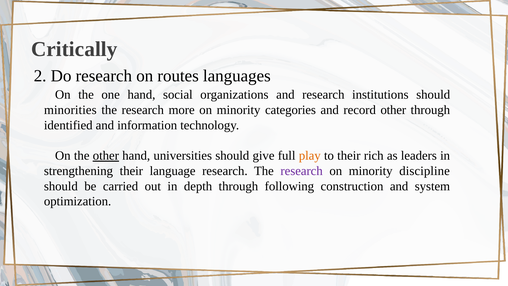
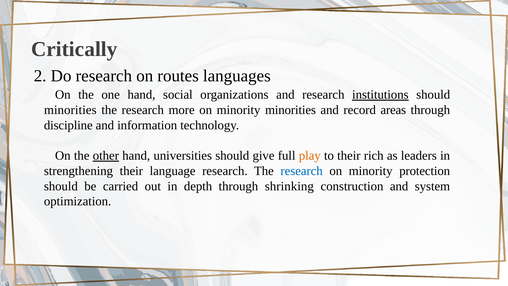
institutions underline: none -> present (380, 95)
minority categories: categories -> minorities (291, 110)
record other: other -> areas (393, 110)
identified: identified -> discipline (68, 125)
research colour: purple -> blue (302, 171)
discipline: discipline -> protection (425, 171)
following: following -> shrinking (289, 186)
